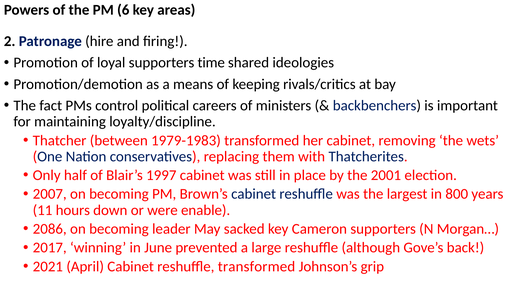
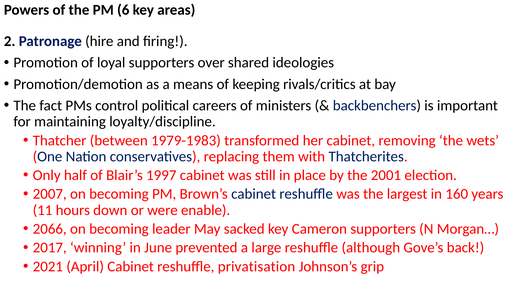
time: time -> over (211, 63)
800: 800 -> 160 (457, 194)
2086: 2086 -> 2066 (50, 229)
reshuffle transformed: transformed -> privatisation (257, 267)
